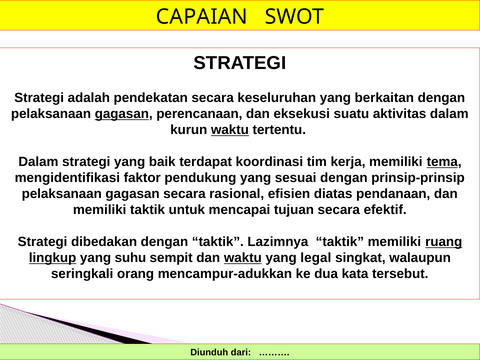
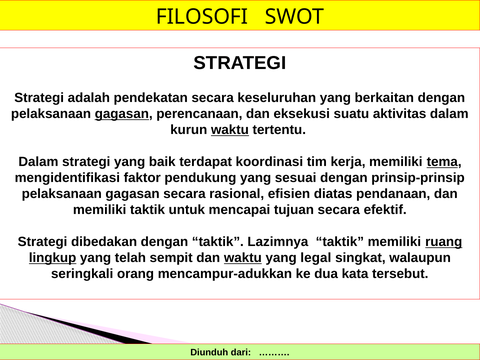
CAPAIAN: CAPAIAN -> FILOSOFI (202, 17)
suhu: suhu -> telah (130, 258)
